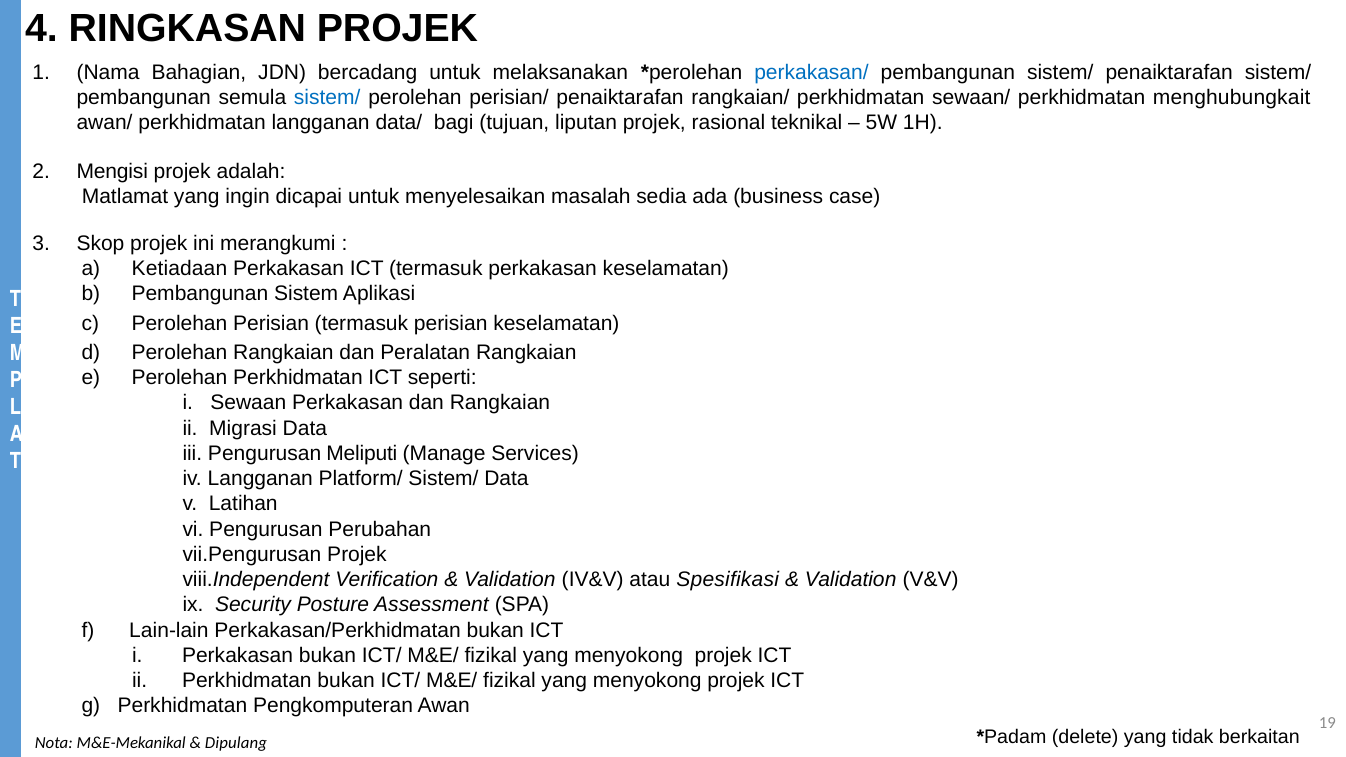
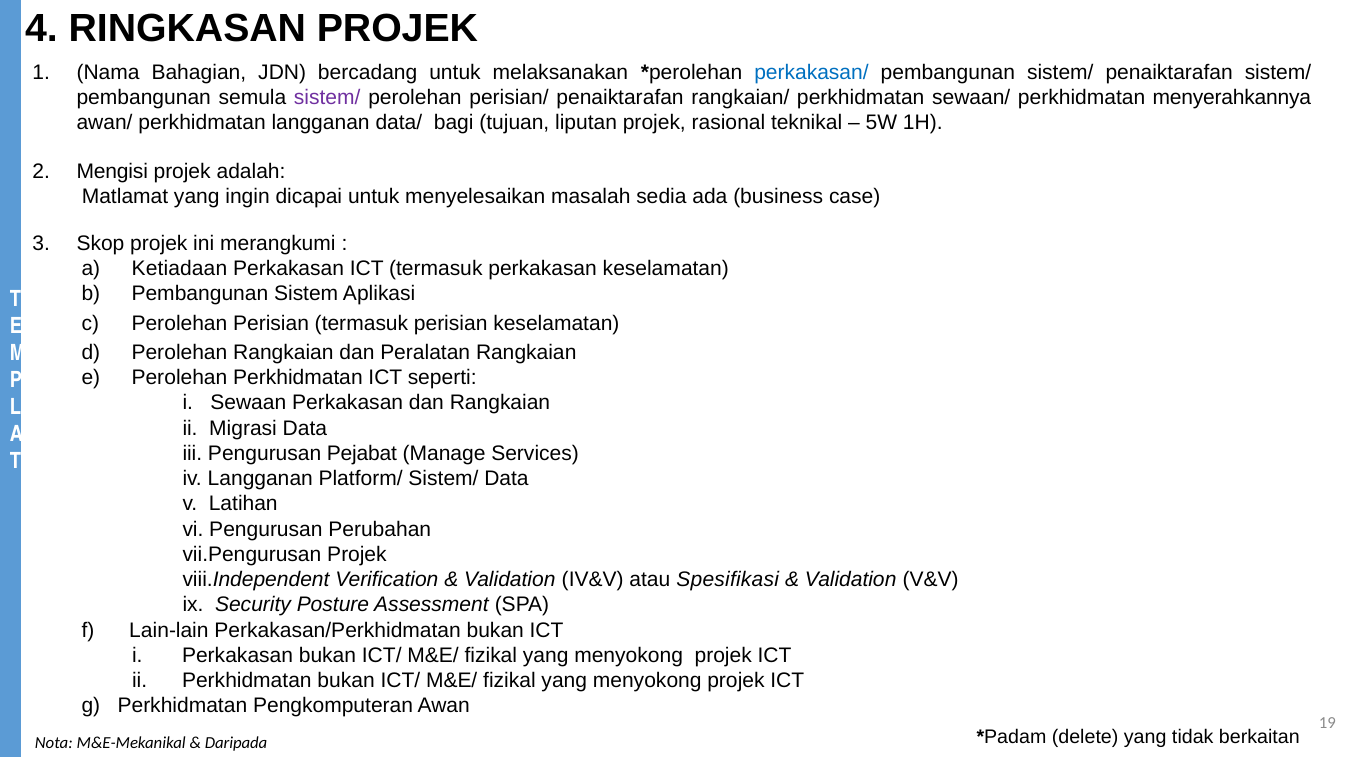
sistem/ colour: blue -> purple (327, 97)
menghubungkait: menghubungkait -> menyerahkannya (1232, 97)
Meliputi: Meliputi -> Pejabat (362, 454)
Dipulang: Dipulang -> Daripada (236, 743)
